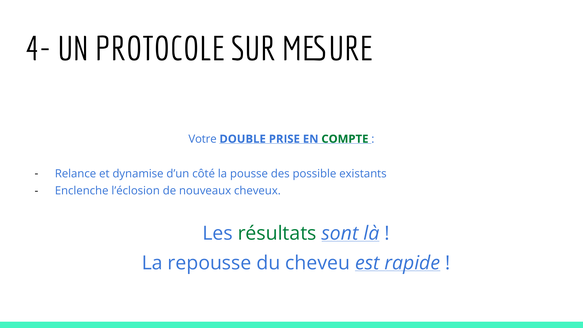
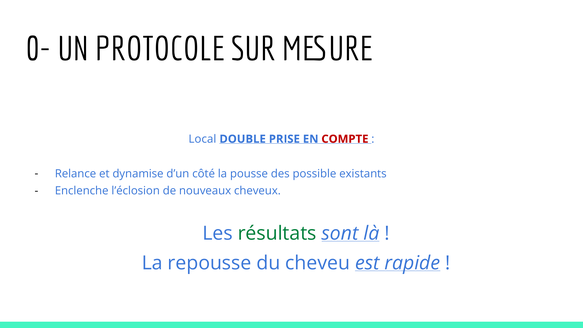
4-: 4- -> 0- (38, 49)
Votre: Votre -> Local (202, 139)
COMPTE colour: green -> red (345, 139)
